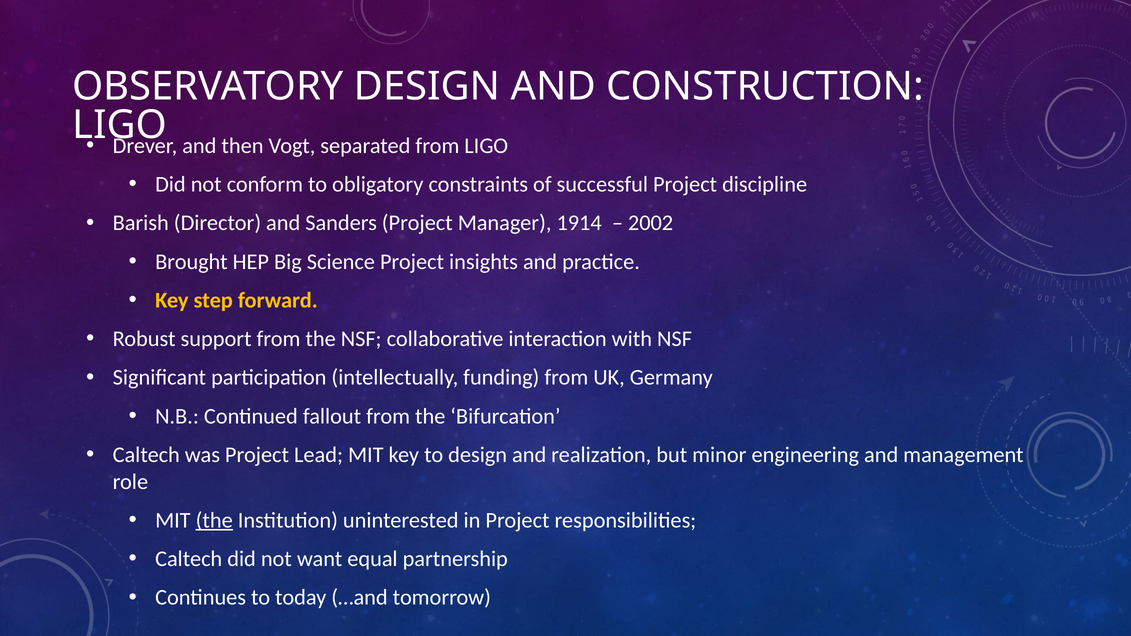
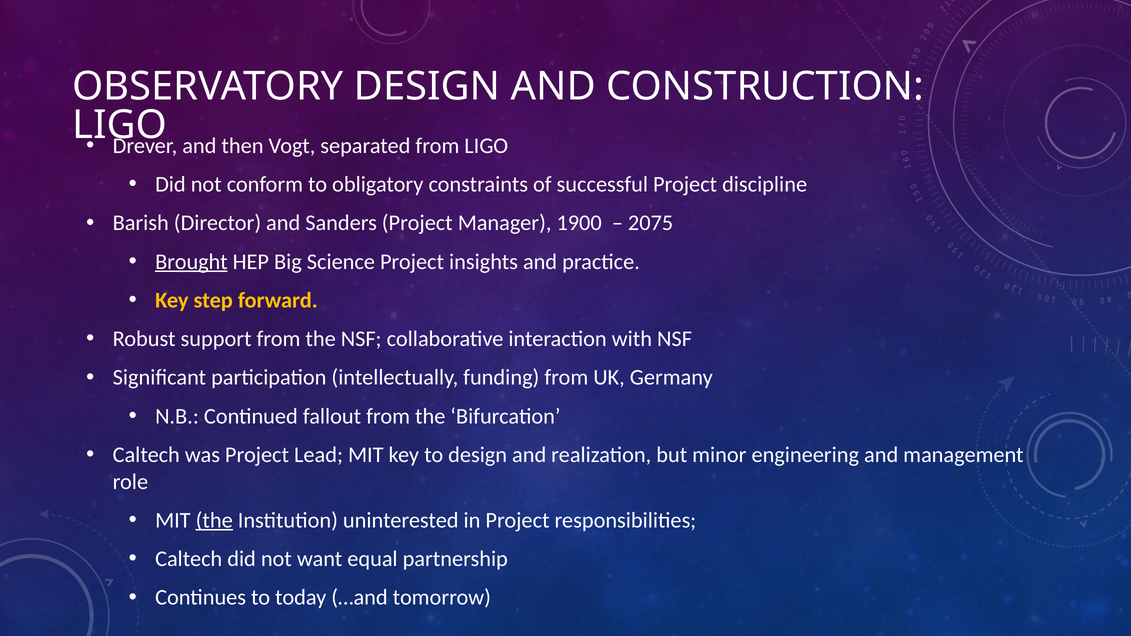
1914: 1914 -> 1900 (579, 223)
2002: 2002 -> 2075 (651, 223)
Brought underline: none -> present (191, 262)
